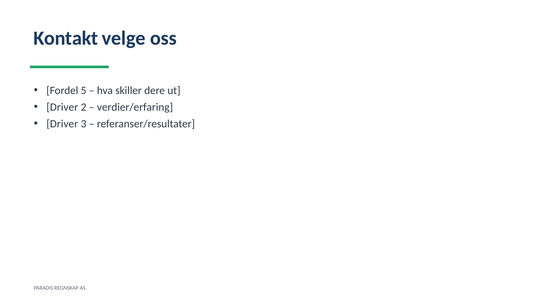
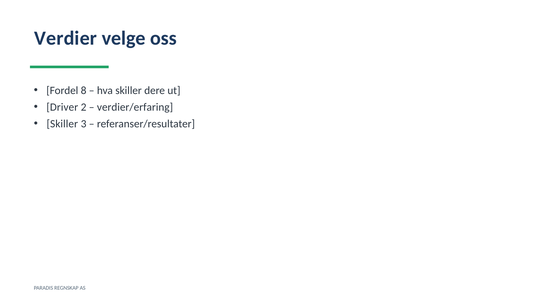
Kontakt: Kontakt -> Verdier (66, 38)
5: 5 -> 8 (84, 90)
Driver: Driver -> Skiller (62, 124)
